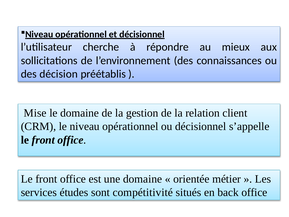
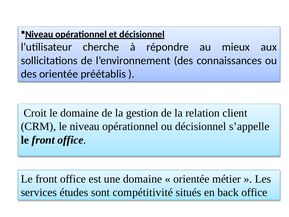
des décision: décision -> orientée (59, 74)
Mise: Mise -> Croit (35, 113)
